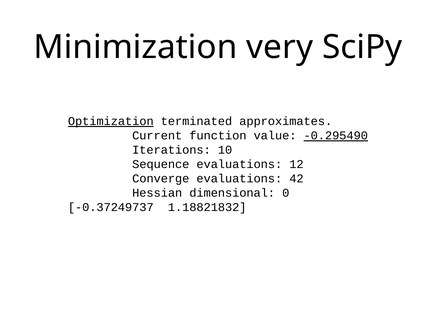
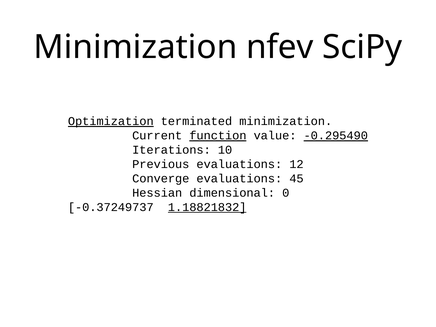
very: very -> nfev (280, 47)
terminated approximates: approximates -> minimization (286, 121)
function underline: none -> present (218, 136)
Sequence: Sequence -> Previous (161, 164)
42: 42 -> 45 (296, 179)
1.18821832 underline: none -> present (207, 207)
